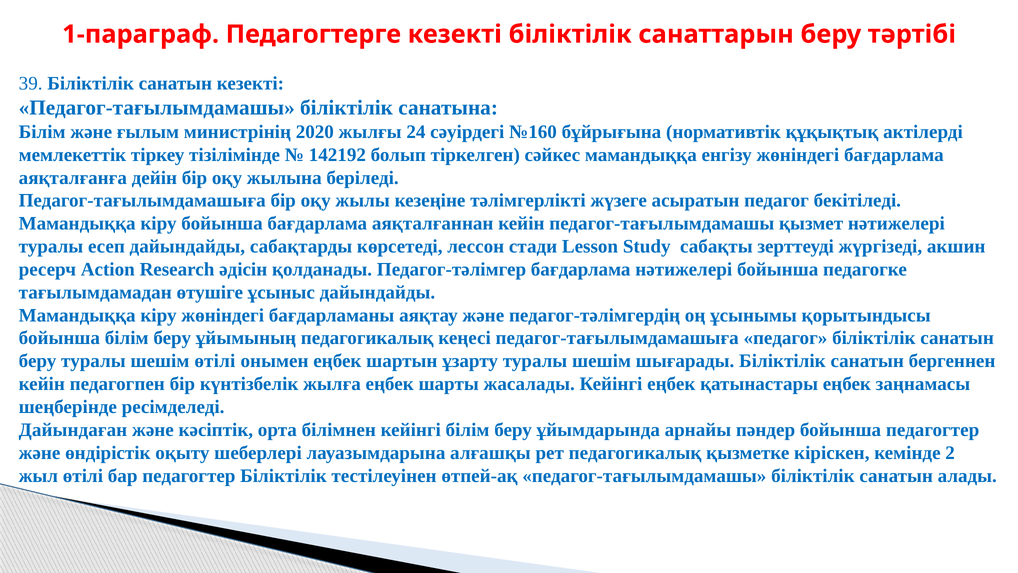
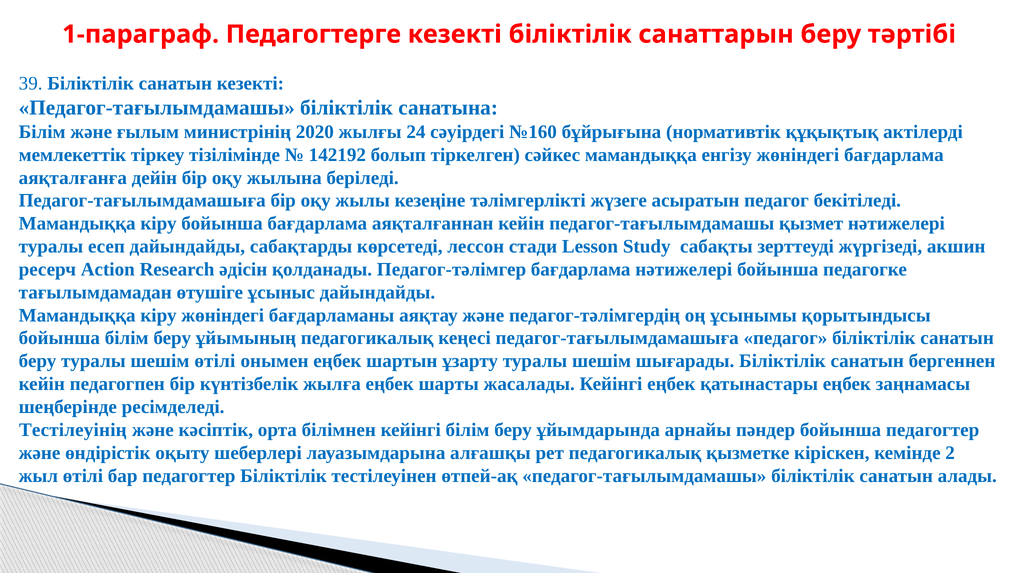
Дайындаған: Дайындаған -> Тестілеуінің (73, 430)
